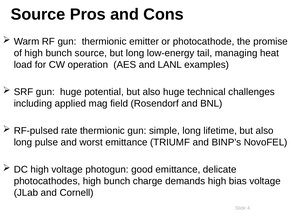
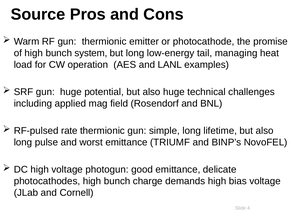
bunch source: source -> system (91, 53)
